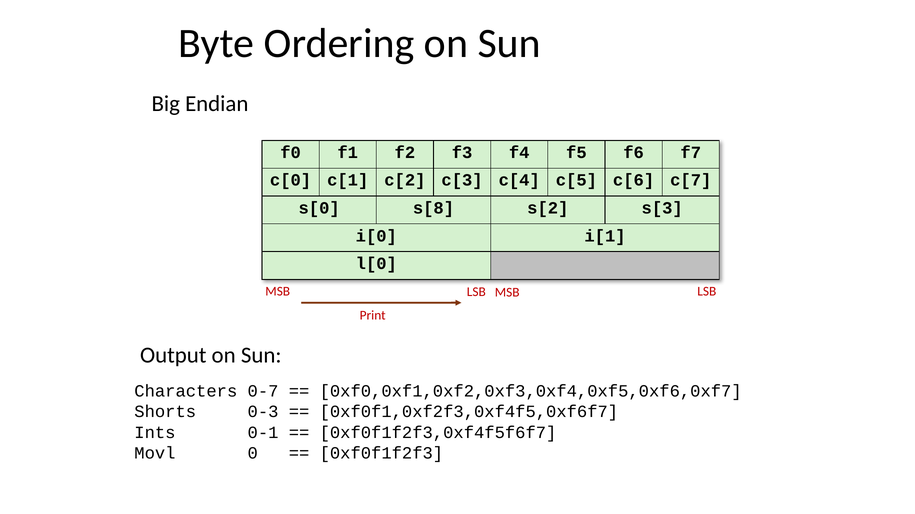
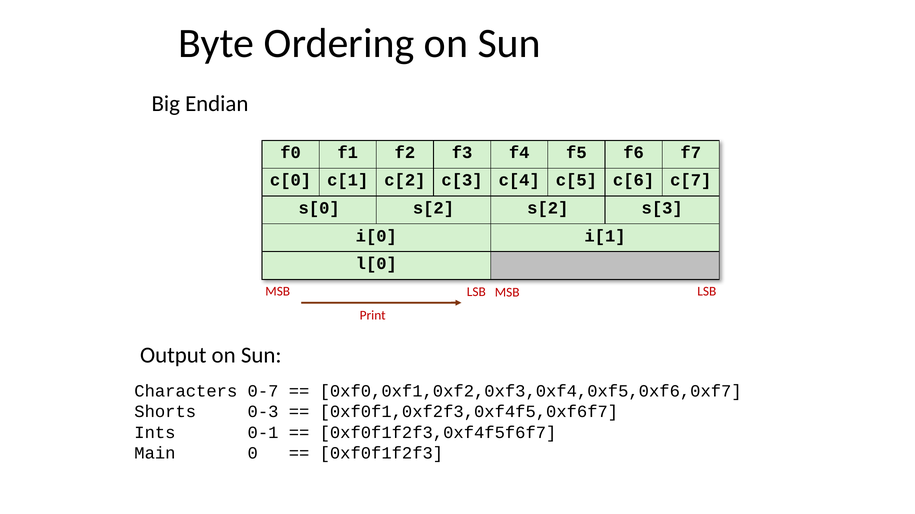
s[0 s[8: s[8 -> s[2 (433, 208)
Movl: Movl -> Main (155, 454)
